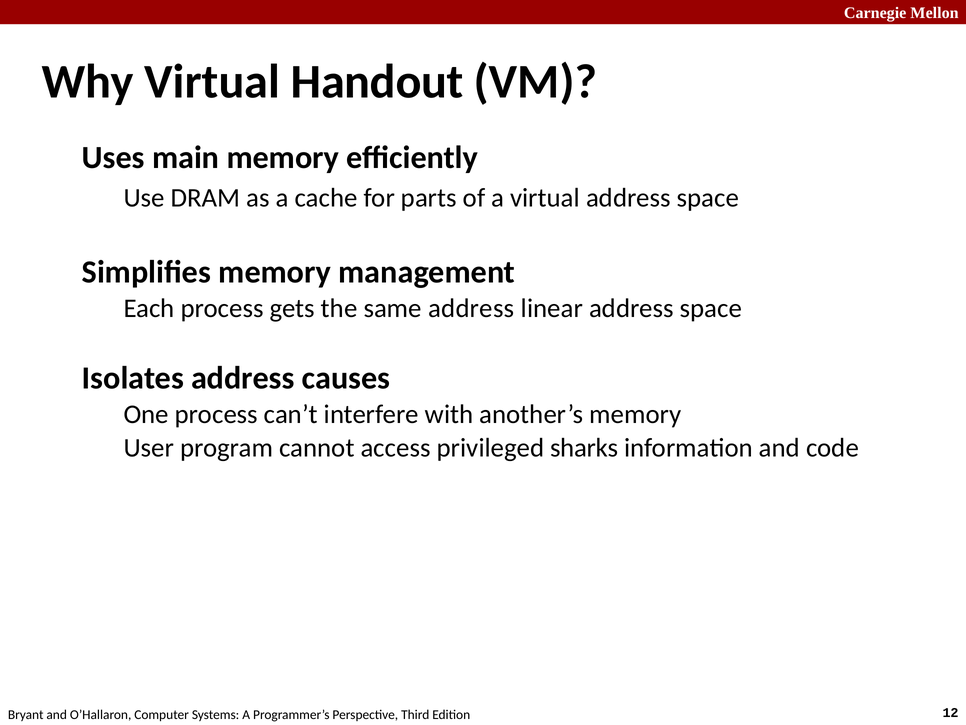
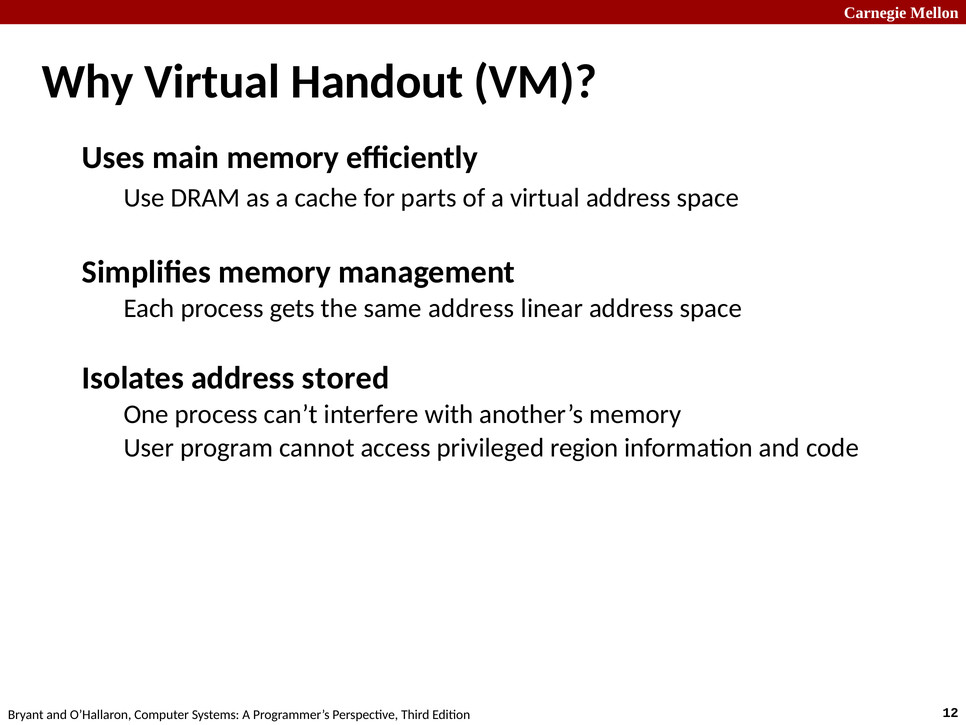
causes: causes -> stored (346, 378)
sharks: sharks -> region (584, 448)
